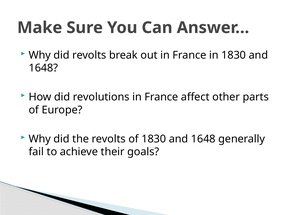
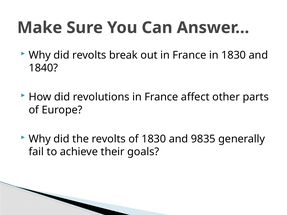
1648: 1648 -> 1840 (43, 68)
of 1830 and 1648: 1648 -> 9835 (203, 139)
